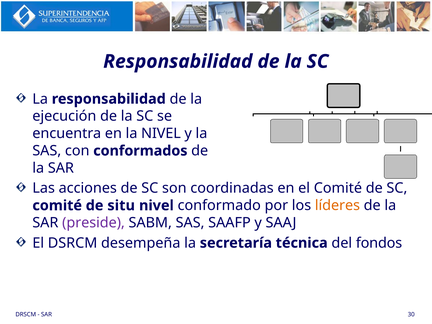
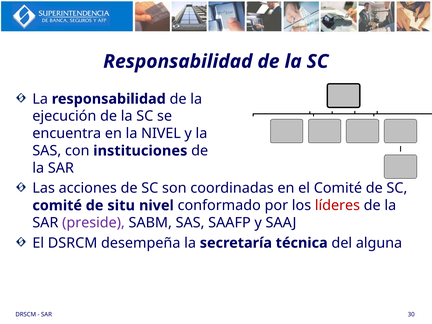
conformados: conformados -> instituciones (140, 151)
líderes colour: orange -> red (337, 206)
fondos: fondos -> alguna (379, 243)
